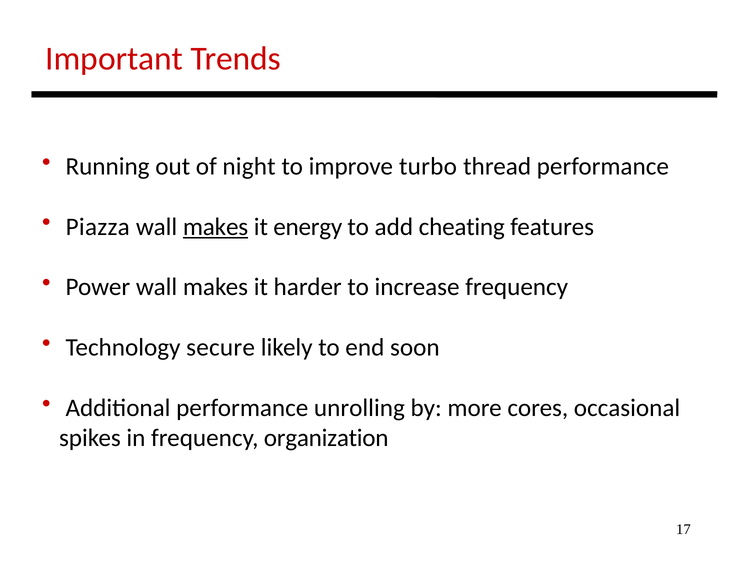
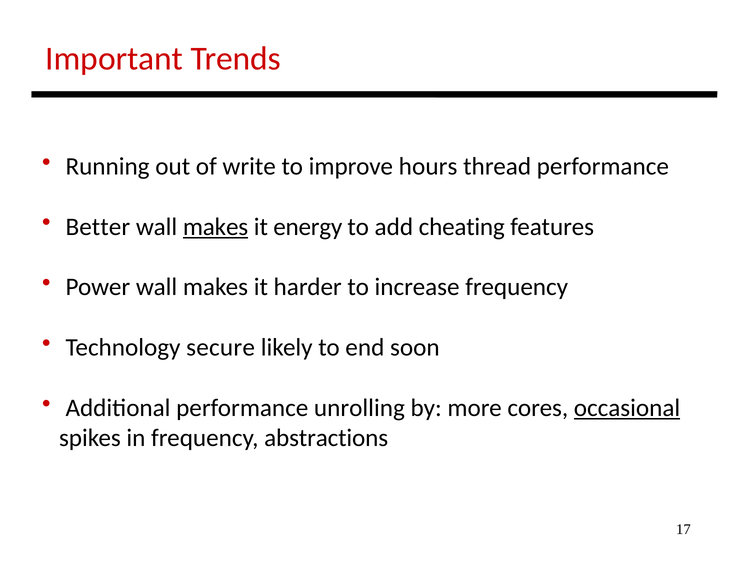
night: night -> write (249, 166)
turbo: turbo -> hours (428, 166)
Piazza: Piazza -> Better (98, 227)
occasional underline: none -> present (627, 408)
organization: organization -> abstractions (326, 438)
